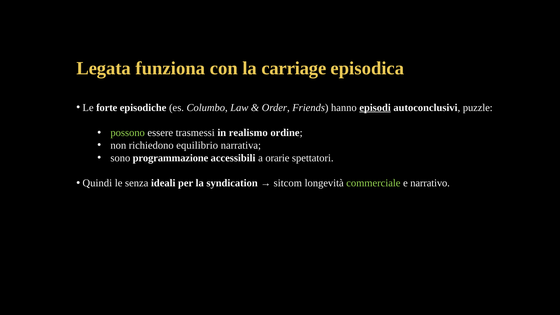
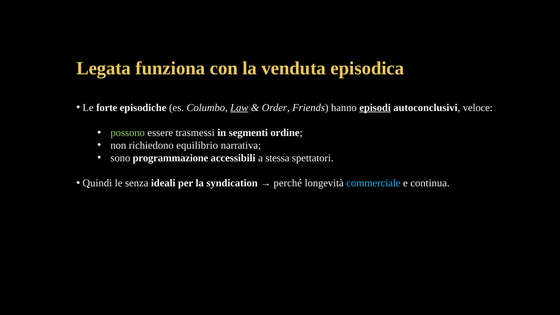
carriage: carriage -> venduta (294, 68)
Law underline: none -> present (239, 108)
puzzle: puzzle -> veloce (478, 108)
realismo: realismo -> segmenti (248, 133)
orarie: orarie -> stessa (277, 158)
sitcom: sitcom -> perché (288, 183)
commerciale colour: light green -> light blue (373, 183)
narrativo: narrativo -> continua (430, 183)
